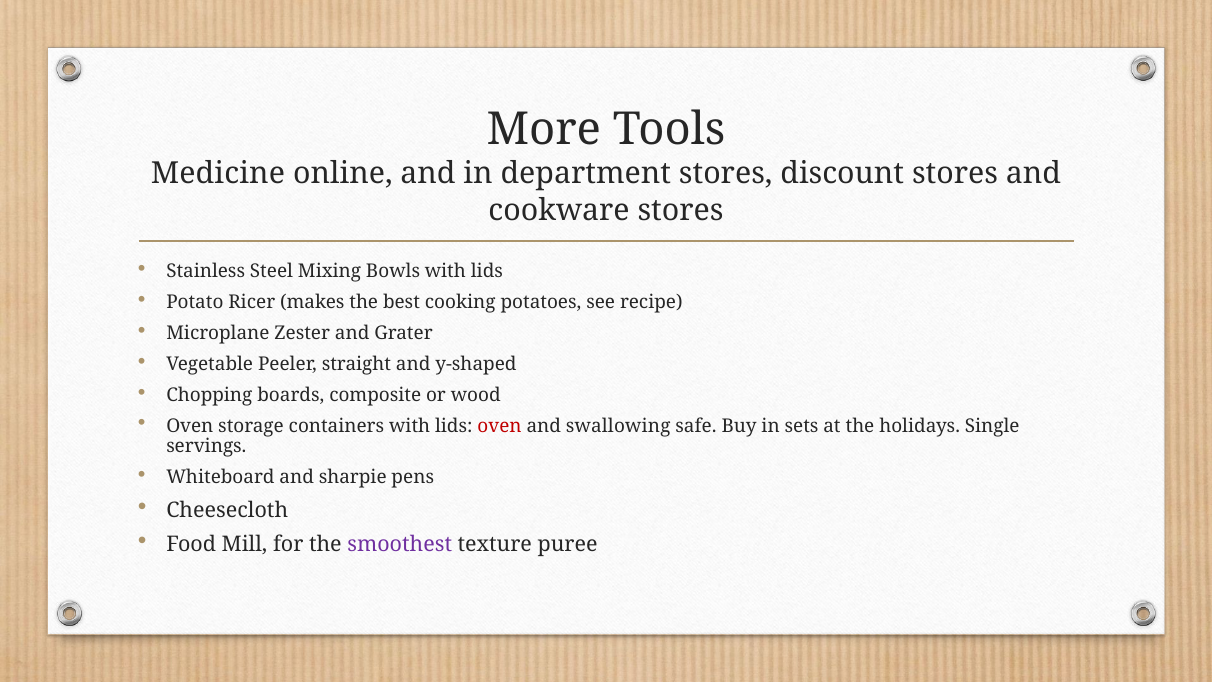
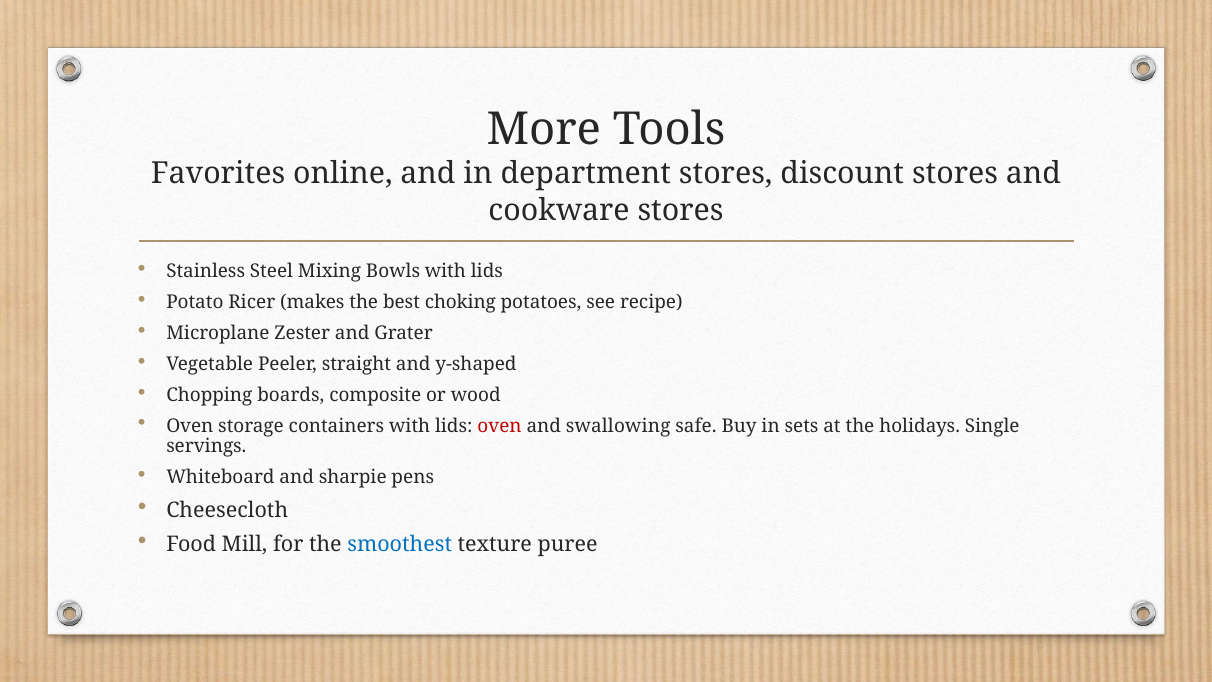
Medicine: Medicine -> Favorites (218, 174)
cooking: cooking -> choking (460, 302)
smoothest colour: purple -> blue (400, 544)
